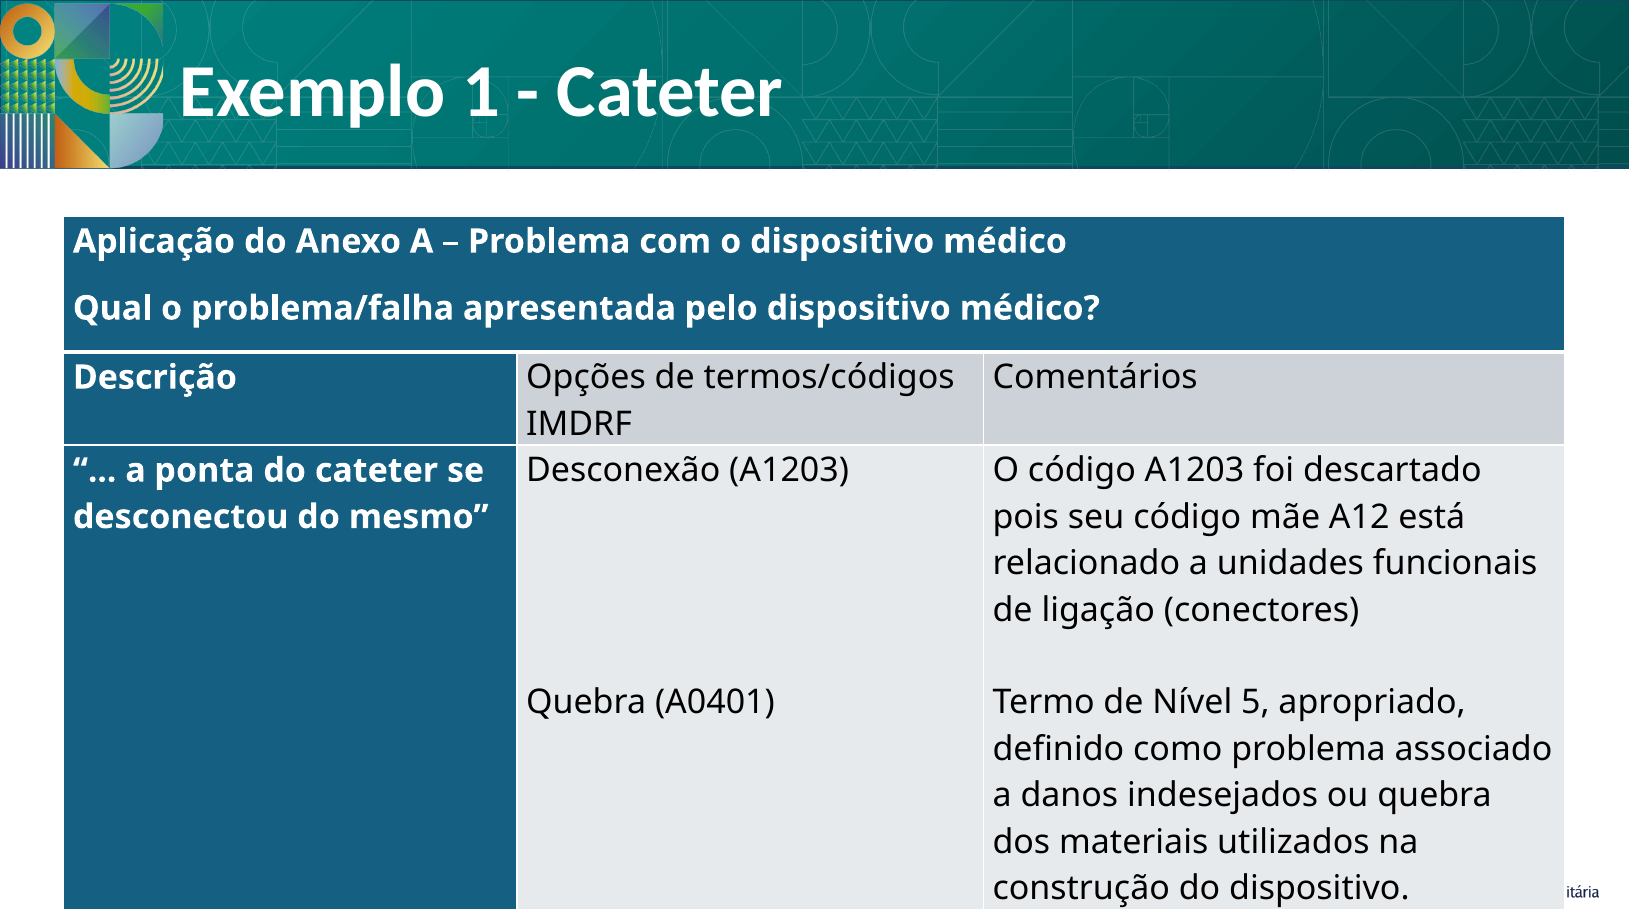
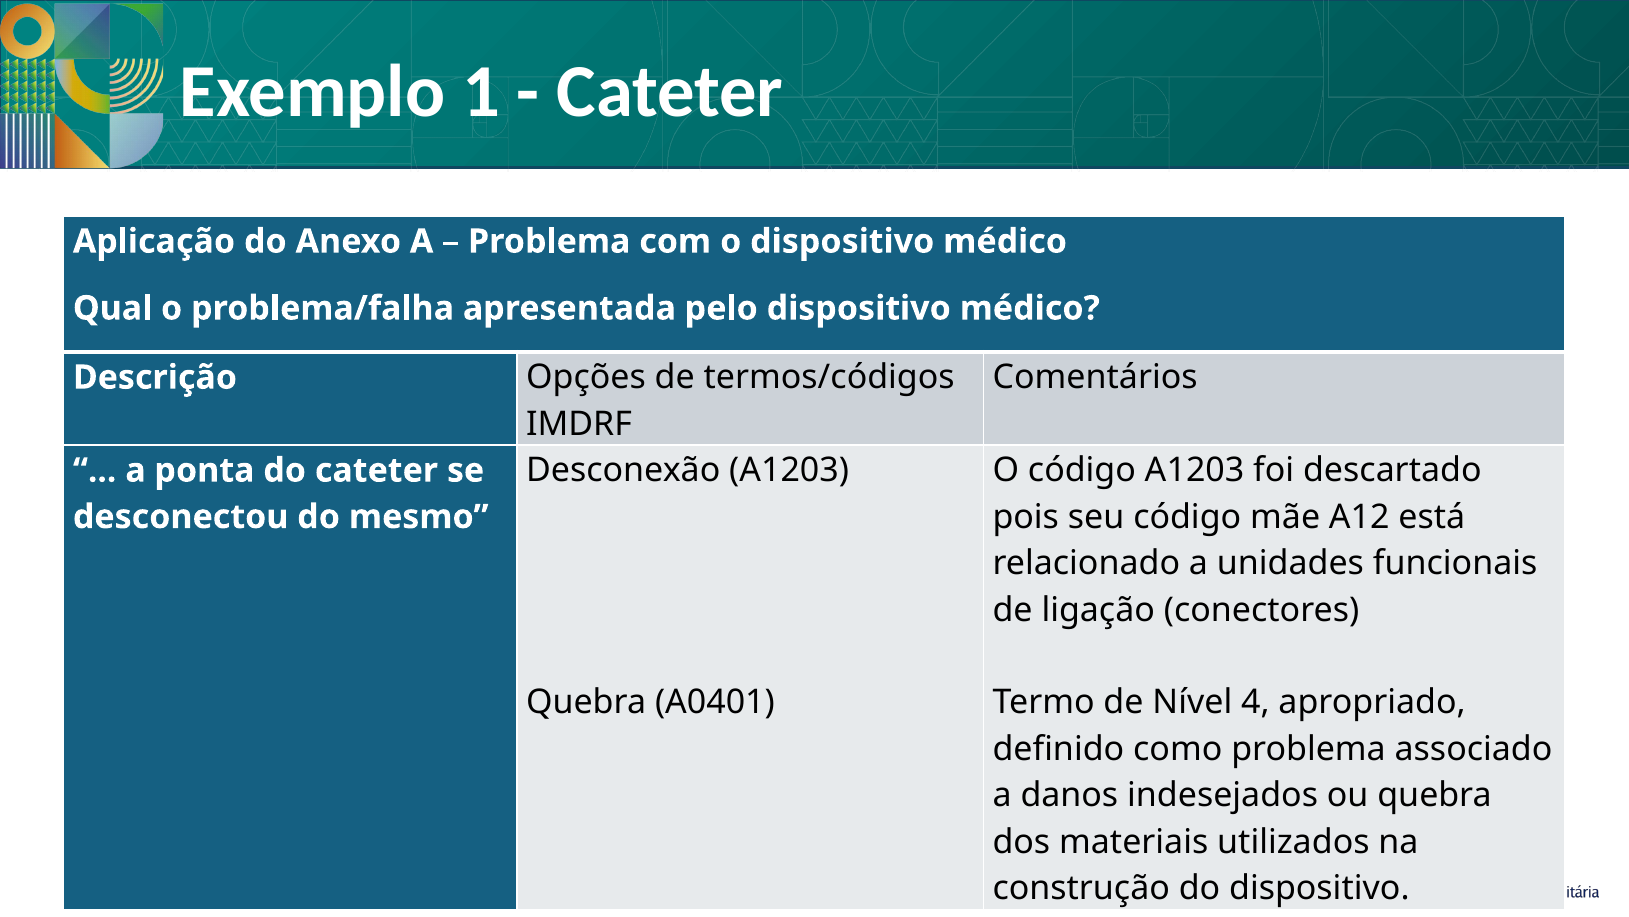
5: 5 -> 4 (1255, 702)
